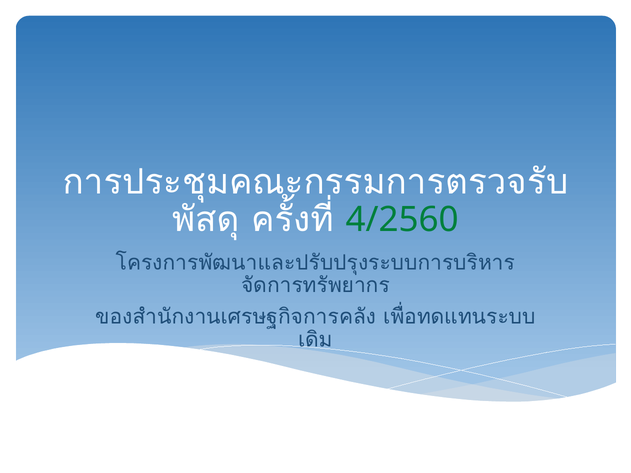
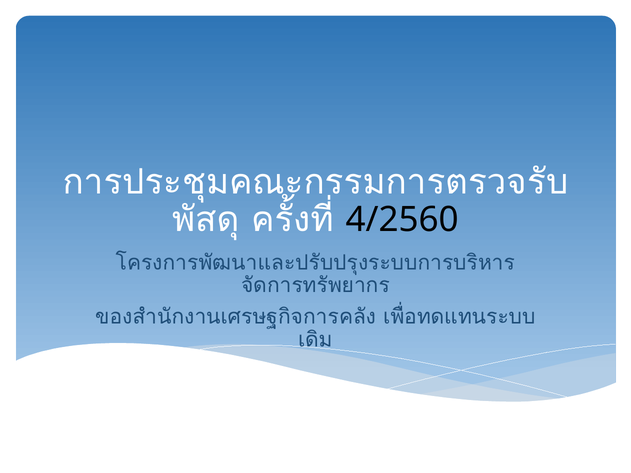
4/2560 colour: green -> black (402, 220)
